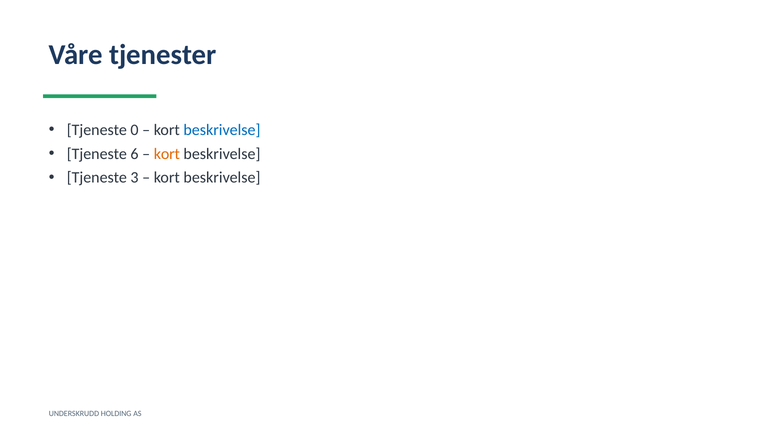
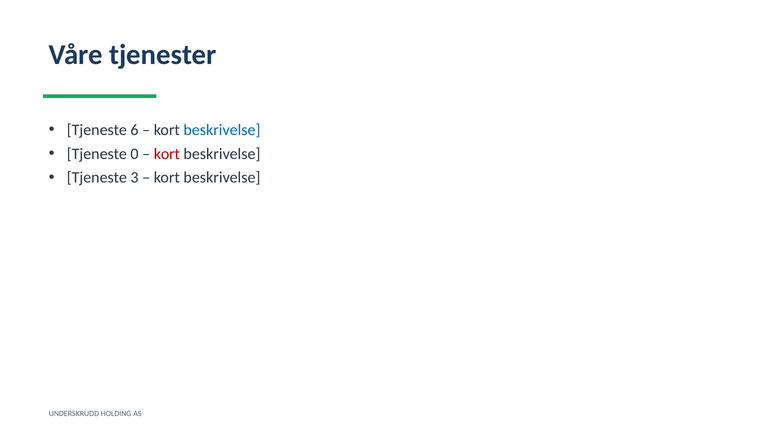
0: 0 -> 6 (134, 130)
6: 6 -> 0 (134, 154)
kort colour: orange -> red (167, 154)
